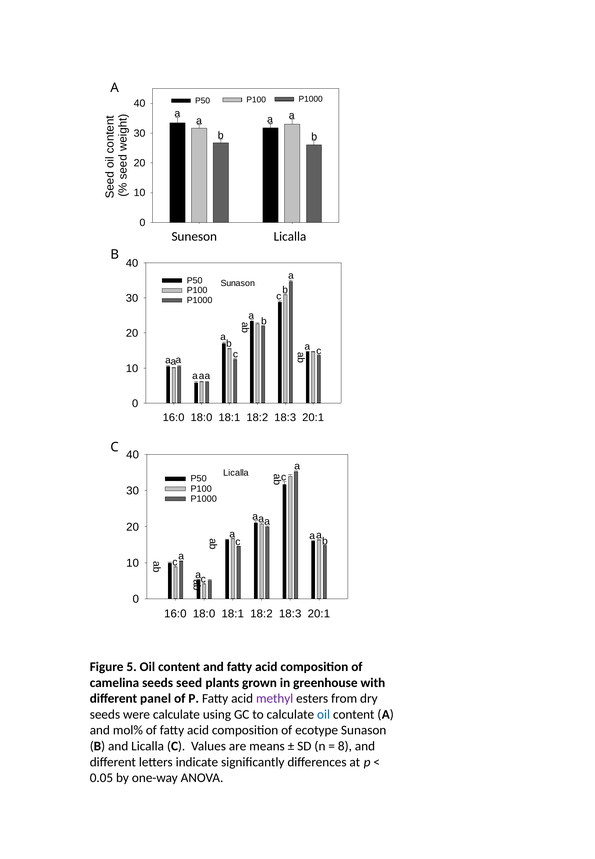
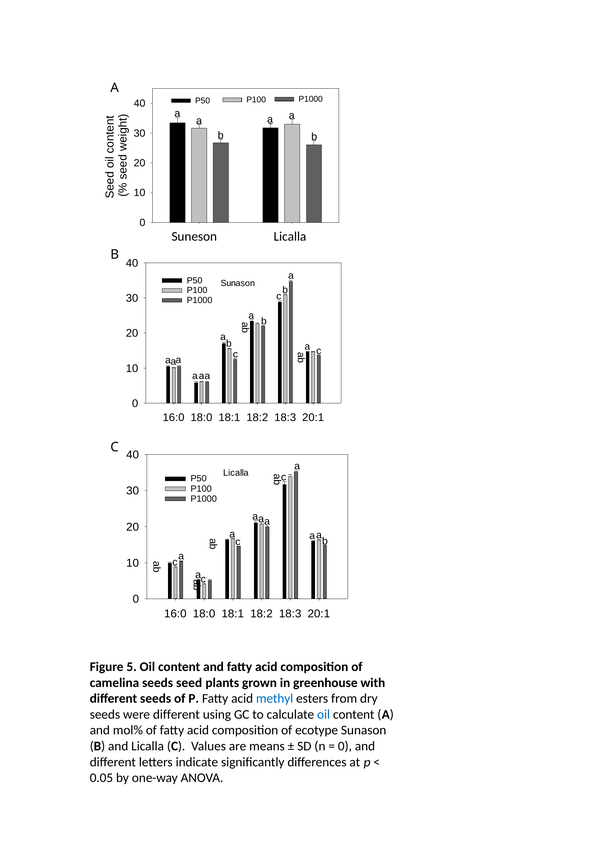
panel: panel -> seeds (156, 699)
methyl colour: purple -> blue (275, 699)
were calculate: calculate -> different (176, 715)
8: 8 -> 0 (345, 747)
